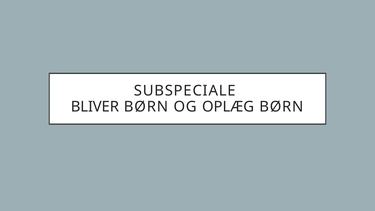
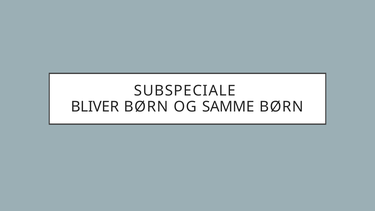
OPLÆG: OPLÆG -> SAMME (228, 107)
